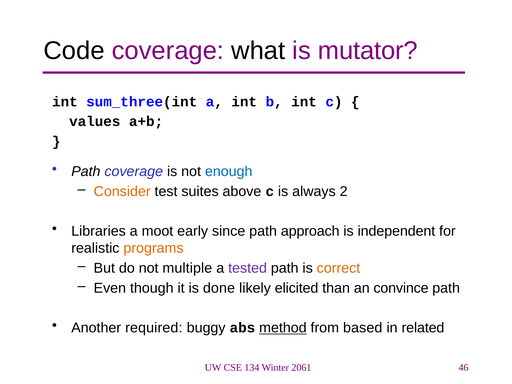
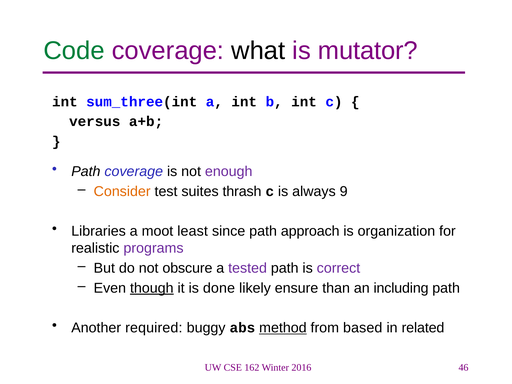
Code colour: black -> green (74, 51)
values: values -> versus (95, 122)
enough colour: blue -> purple (229, 171)
above: above -> thrash (242, 191)
2: 2 -> 9 (344, 191)
early: early -> least (193, 231)
independent: independent -> organization (396, 231)
programs colour: orange -> purple (153, 248)
multiple: multiple -> obscure (187, 268)
correct colour: orange -> purple (338, 268)
though underline: none -> present (152, 288)
elicited: elicited -> ensure (297, 288)
convince: convince -> including (401, 288)
134: 134 -> 162 (252, 368)
2061: 2061 -> 2016 (301, 368)
